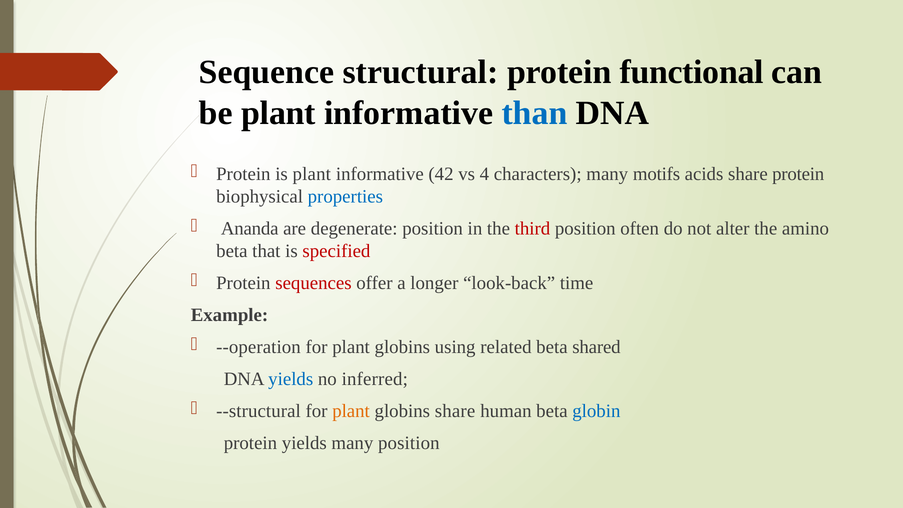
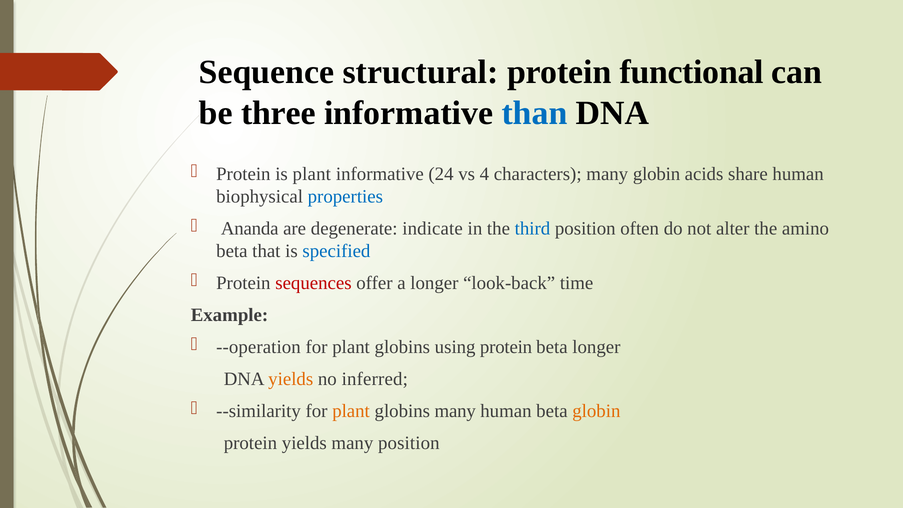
be plant: plant -> three (278, 113)
42: 42 -> 24 (441, 174)
many motifs: motifs -> globin (657, 174)
share protein: protein -> human (798, 174)
degenerate position: position -> indicate (433, 229)
third colour: red -> blue (532, 229)
specified colour: red -> blue (336, 251)
using related: related -> protein (506, 347)
beta shared: shared -> longer (596, 347)
yields colour: blue -> orange (291, 379)
--structural: --structural -> --similarity (259, 411)
globins share: share -> many (455, 411)
globin colour: blue -> orange (596, 411)
